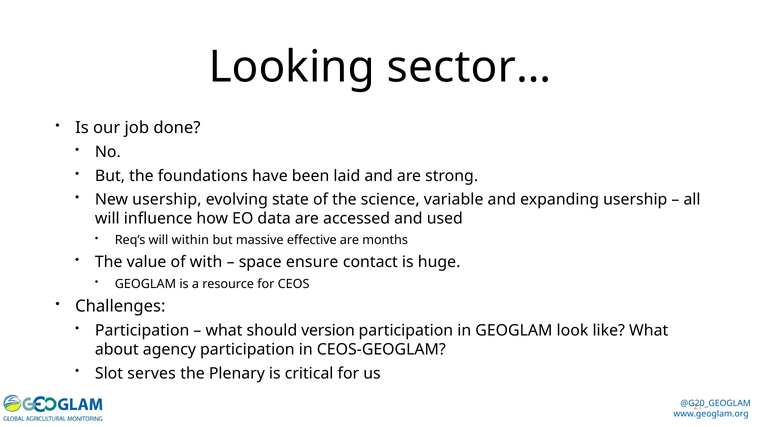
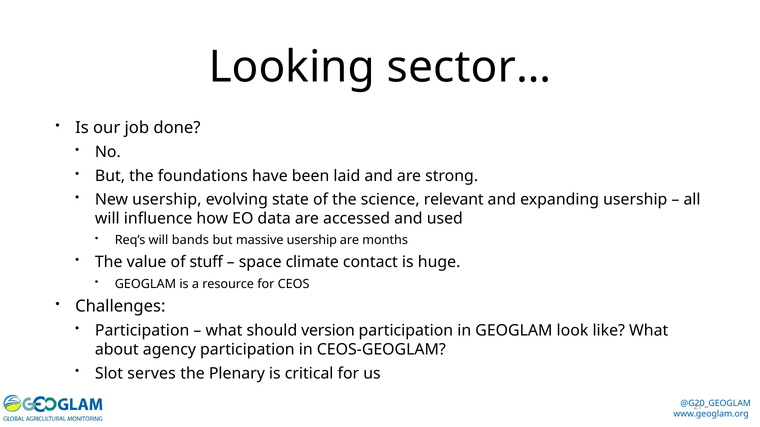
variable: variable -> relevant (454, 200)
within: within -> bands (190, 240)
massive effective: effective -> usership (312, 240)
with: with -> stuff (206, 263)
ensure: ensure -> climate (312, 263)
